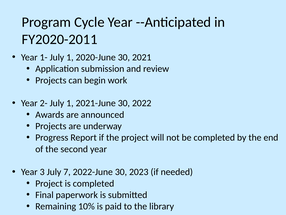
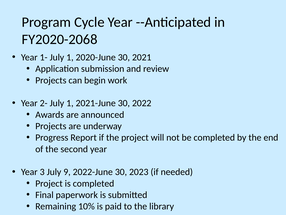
FY2020-2011: FY2020-2011 -> FY2020-2068 (60, 39)
7: 7 -> 9 (67, 172)
